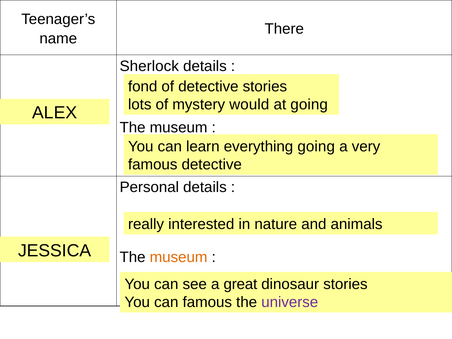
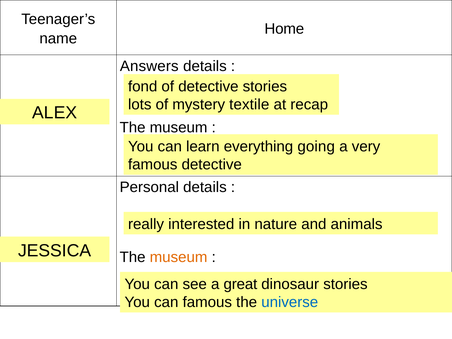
There: There -> Home (284, 29)
Sherlock: Sherlock -> Answers (149, 66)
would: would -> textile (249, 105)
at going: going -> recap (309, 105)
universe colour: purple -> blue (290, 302)
